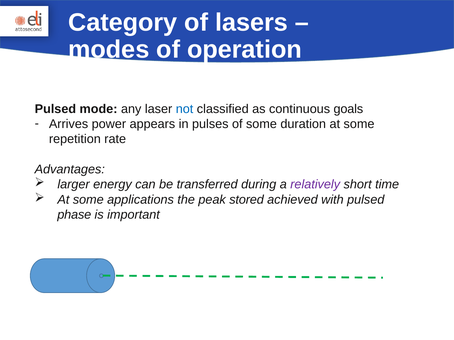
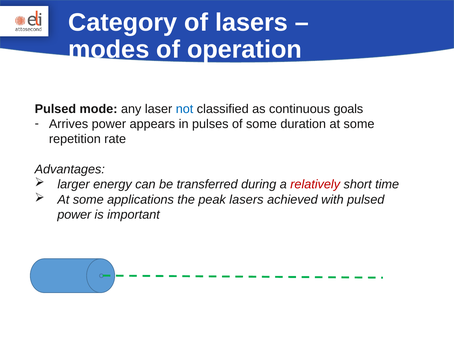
relatively colour: purple -> red (315, 185)
peak stored: stored -> lasers (246, 200)
phase: phase -> power (74, 215)
